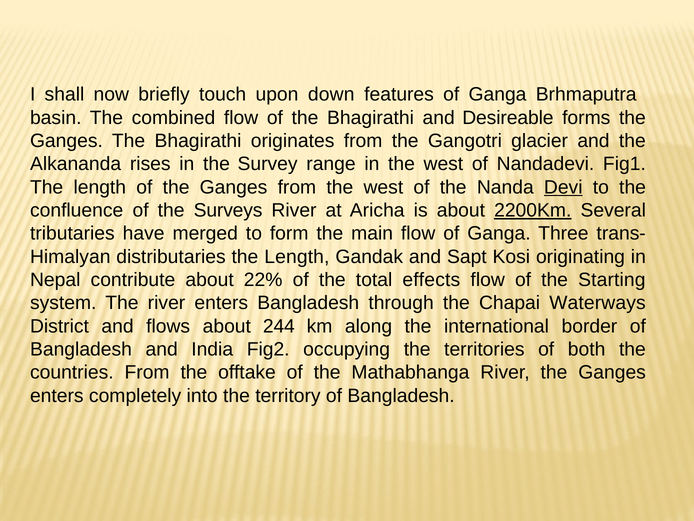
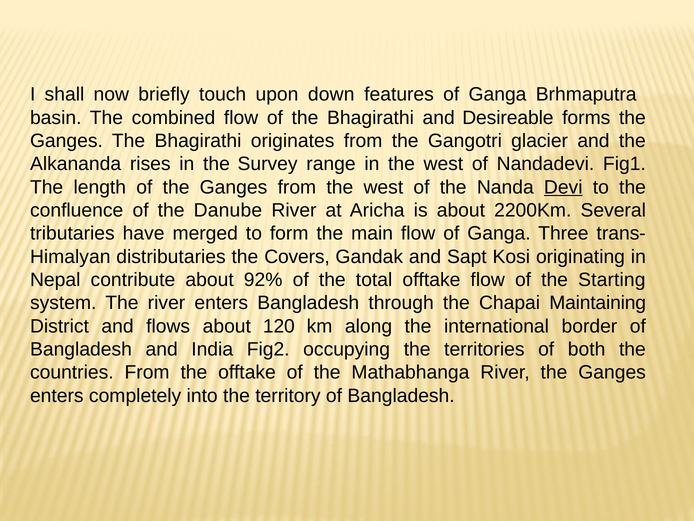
Surveys: Surveys -> Danube (228, 210)
2200Km underline: present -> none (533, 210)
distributaries the Length: Length -> Covers (297, 257)
22%: 22% -> 92% (263, 280)
total effects: effects -> offtake (431, 280)
Waterways: Waterways -> Maintaining (598, 303)
244: 244 -> 120 (279, 326)
